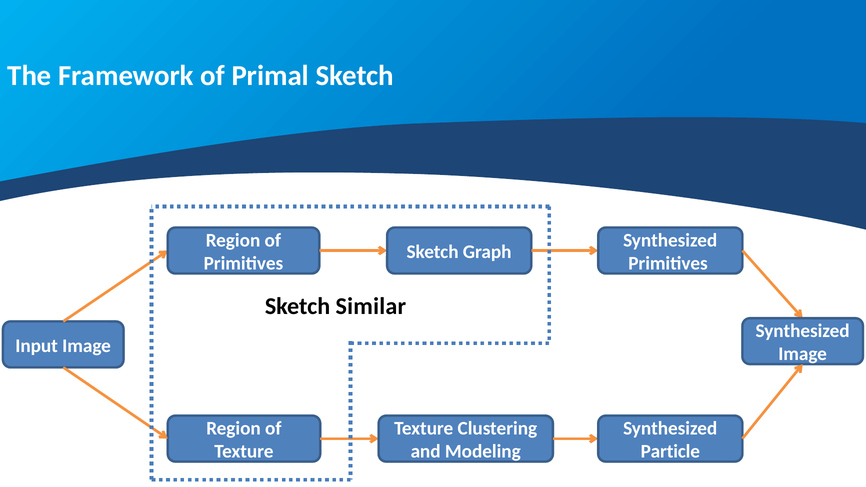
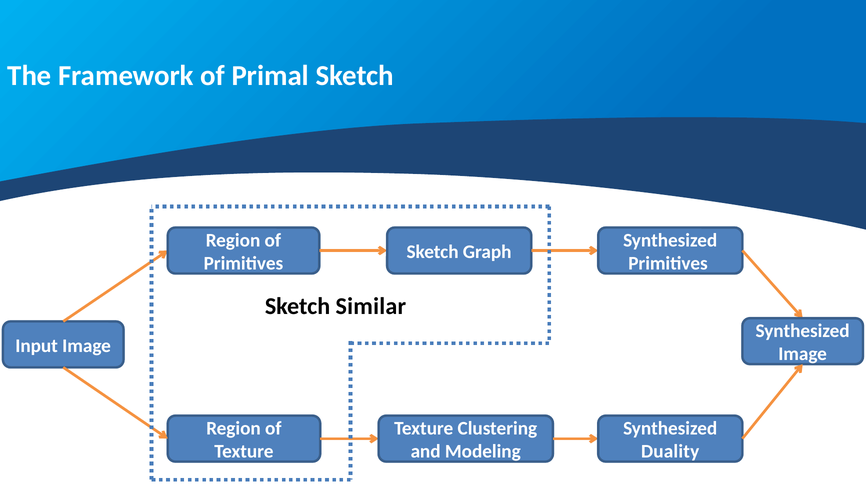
Particle: Particle -> Duality (670, 452)
